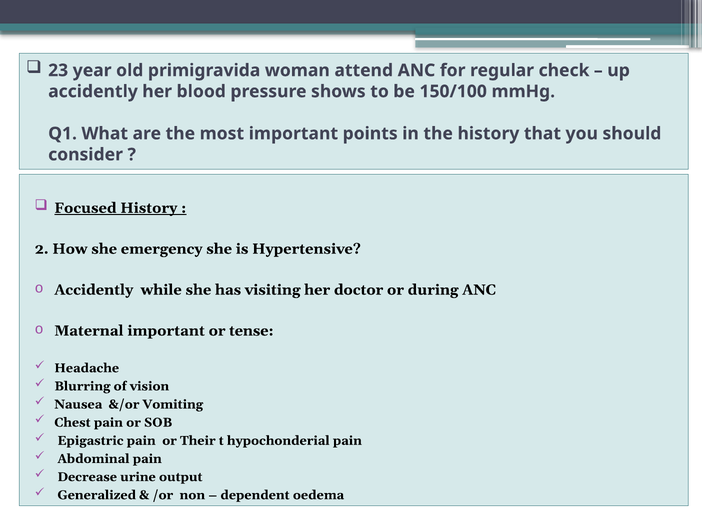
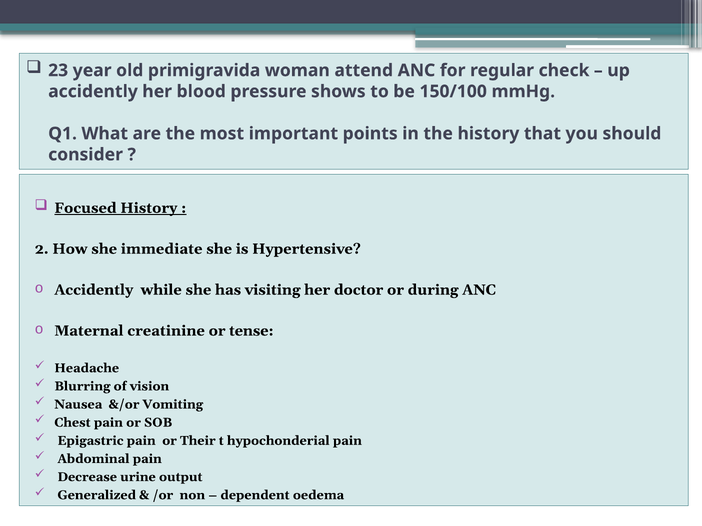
emergency: emergency -> immediate (162, 249)
Maternal important: important -> creatinine (166, 331)
